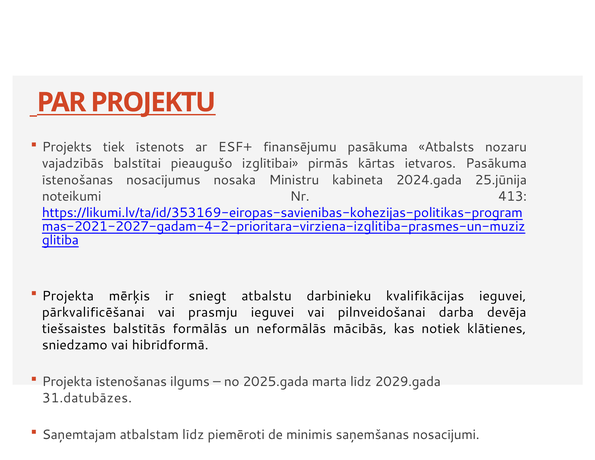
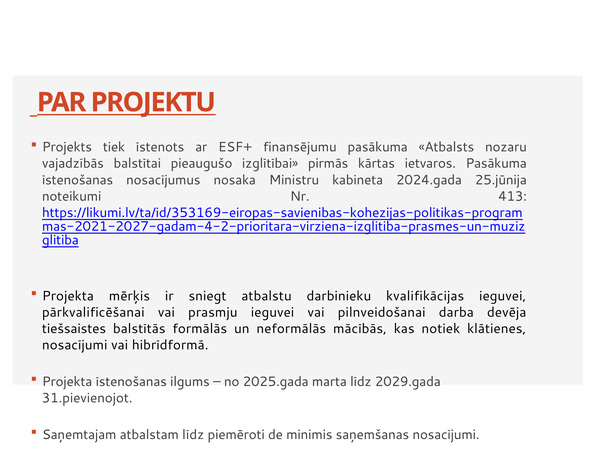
sniedzamo: sniedzamo -> nosacījumi (75, 345)
31.datubāzes: 31.datubāzes -> 31.pievienojot (87, 398)
